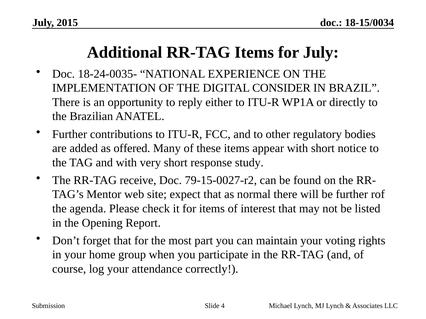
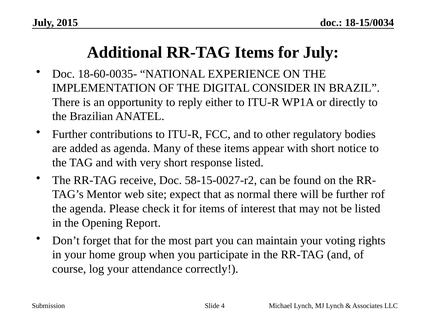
18-24-0035-: 18-24-0035- -> 18-60-0035- (107, 74)
as offered: offered -> agenda (132, 149)
response study: study -> listed (249, 163)
79-15-0027-r2: 79-15-0027-r2 -> 58-15-0027-r2 (221, 181)
